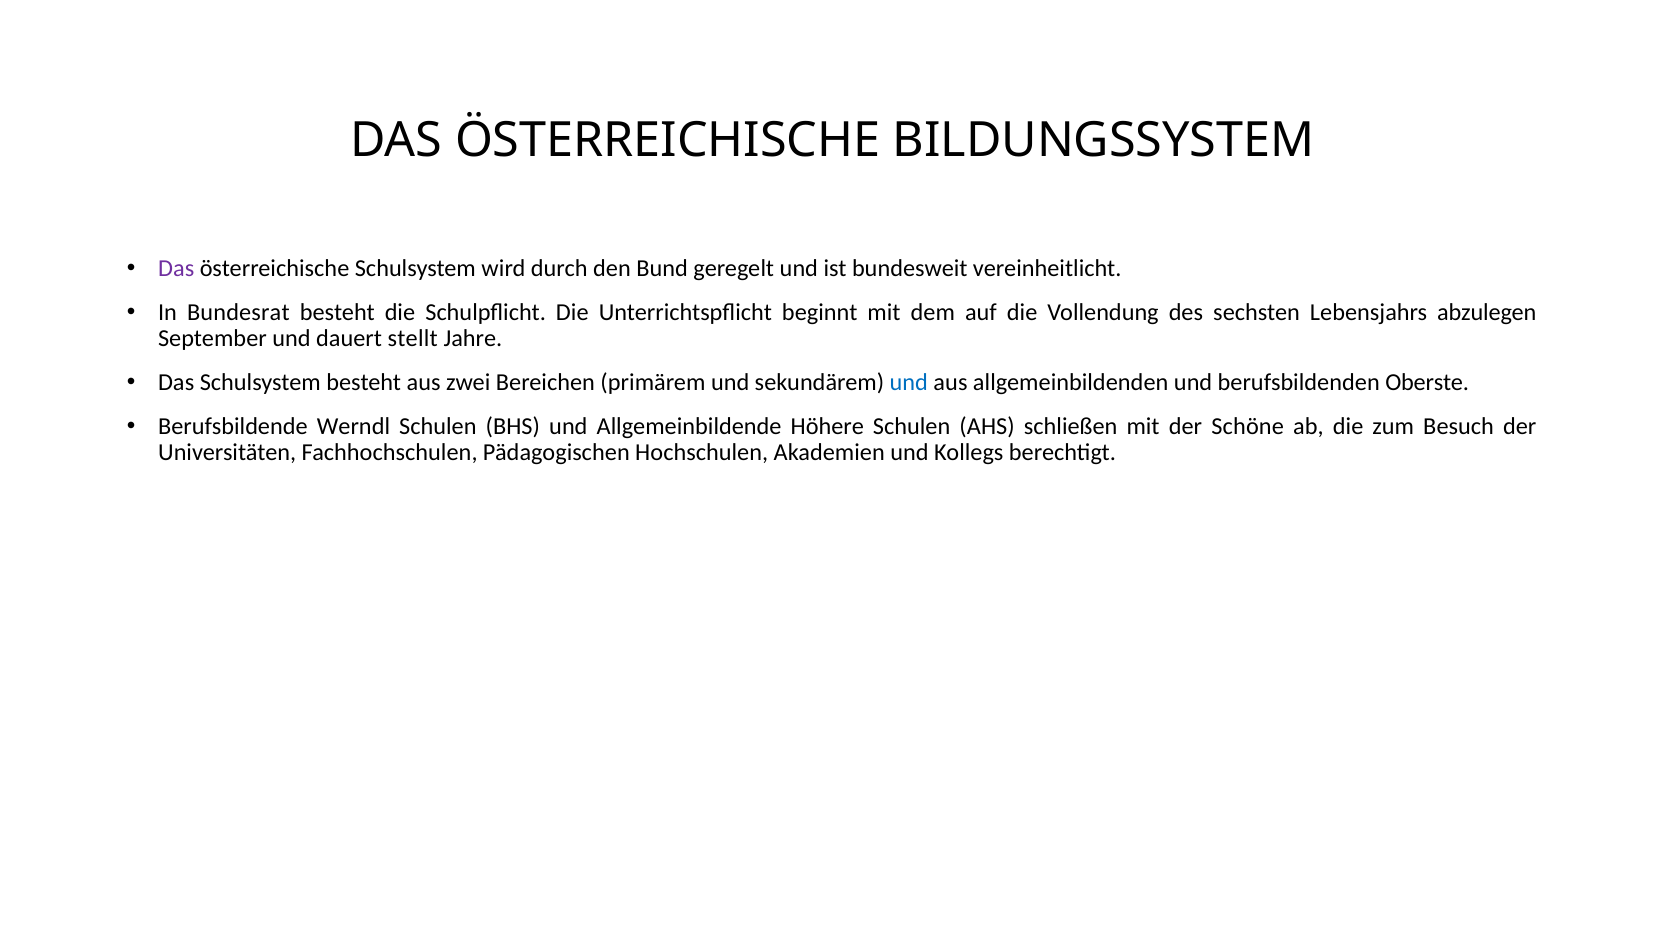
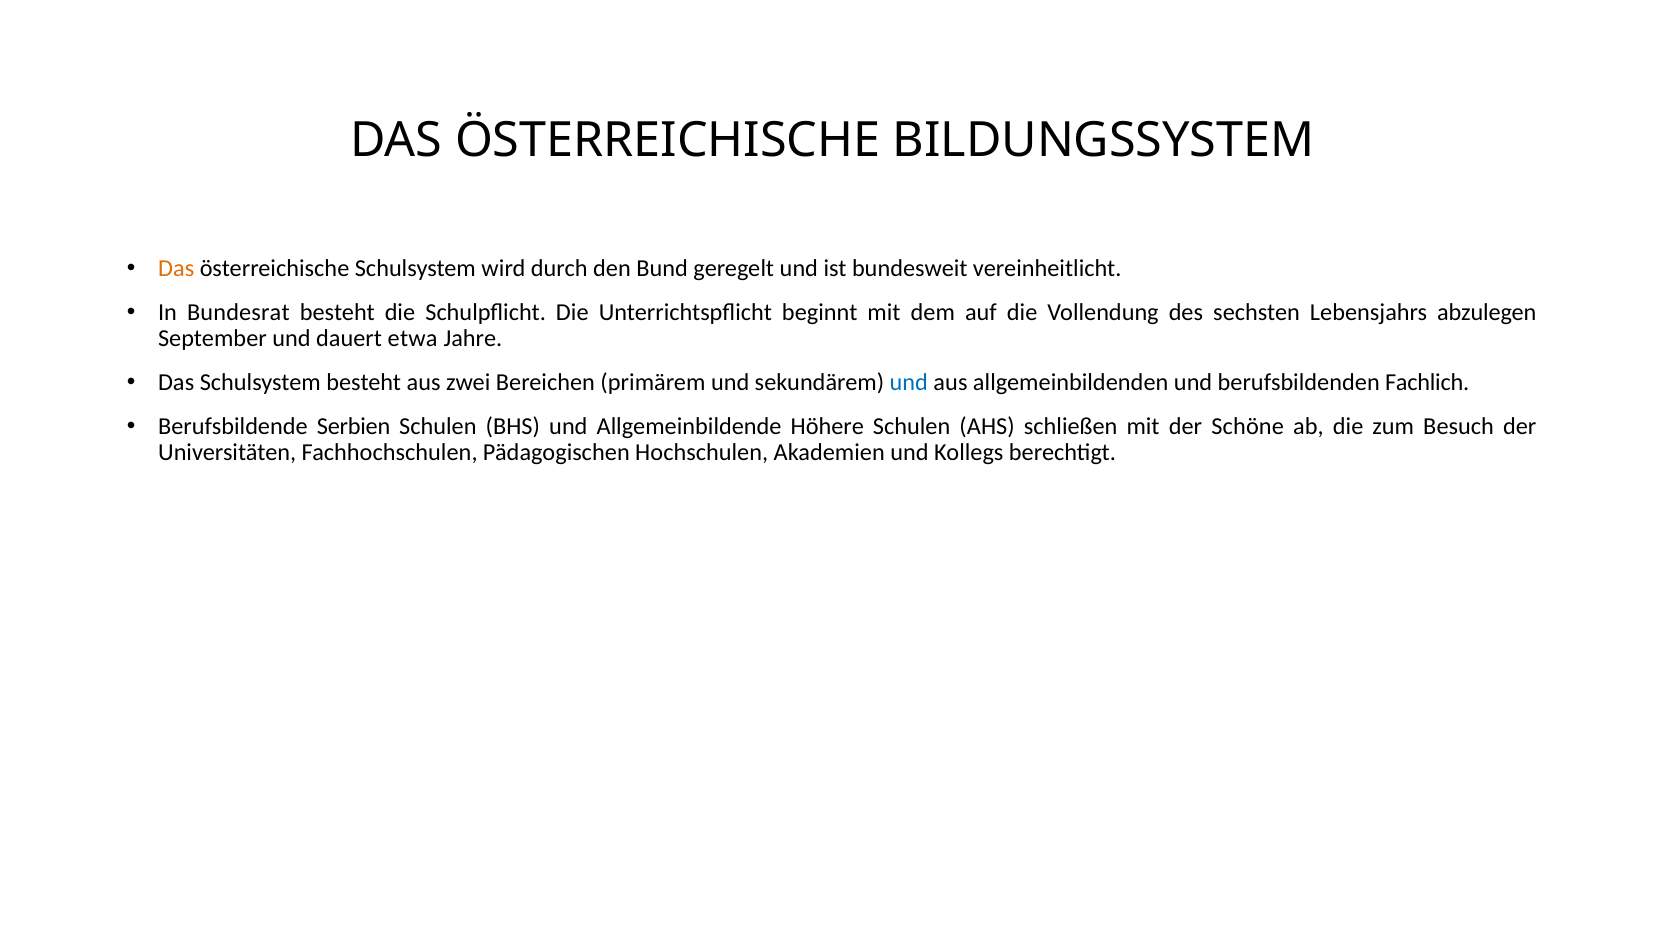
Das colour: purple -> orange (176, 269)
stellt: stellt -> etwa (413, 339)
Oberste: Oberste -> Fachlich (1427, 382)
Werndl: Werndl -> Serbien (354, 426)
